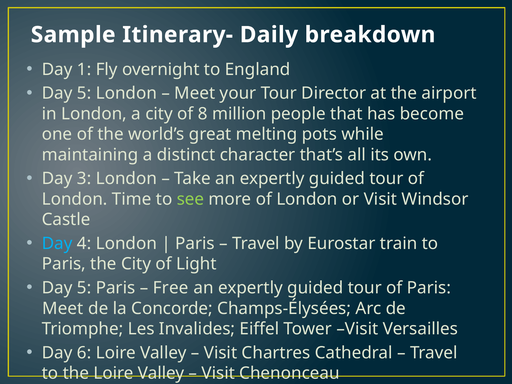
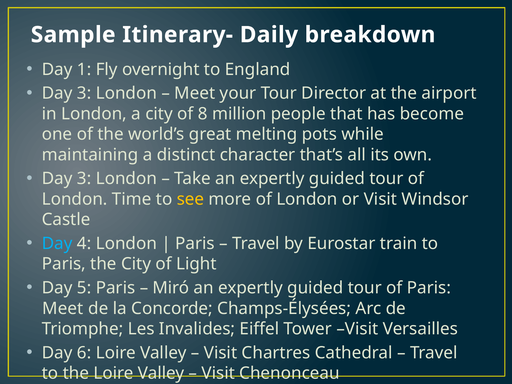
5: 5 -> 3 (84, 93)
see colour: light green -> yellow (191, 199)
Free: Free -> Miró (171, 288)
